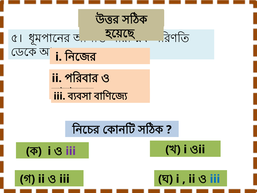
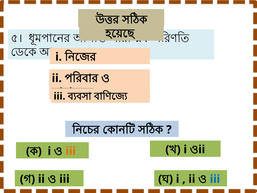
iii colour: purple -> orange (71, 151)
